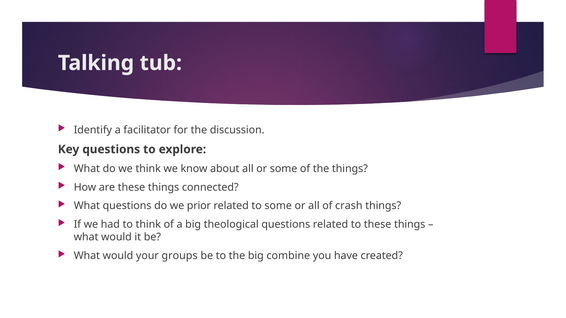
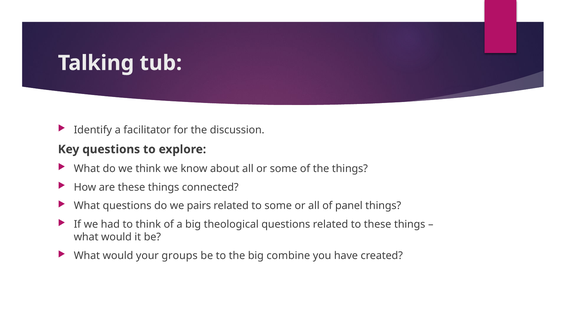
prior: prior -> pairs (199, 206)
crash: crash -> panel (349, 206)
